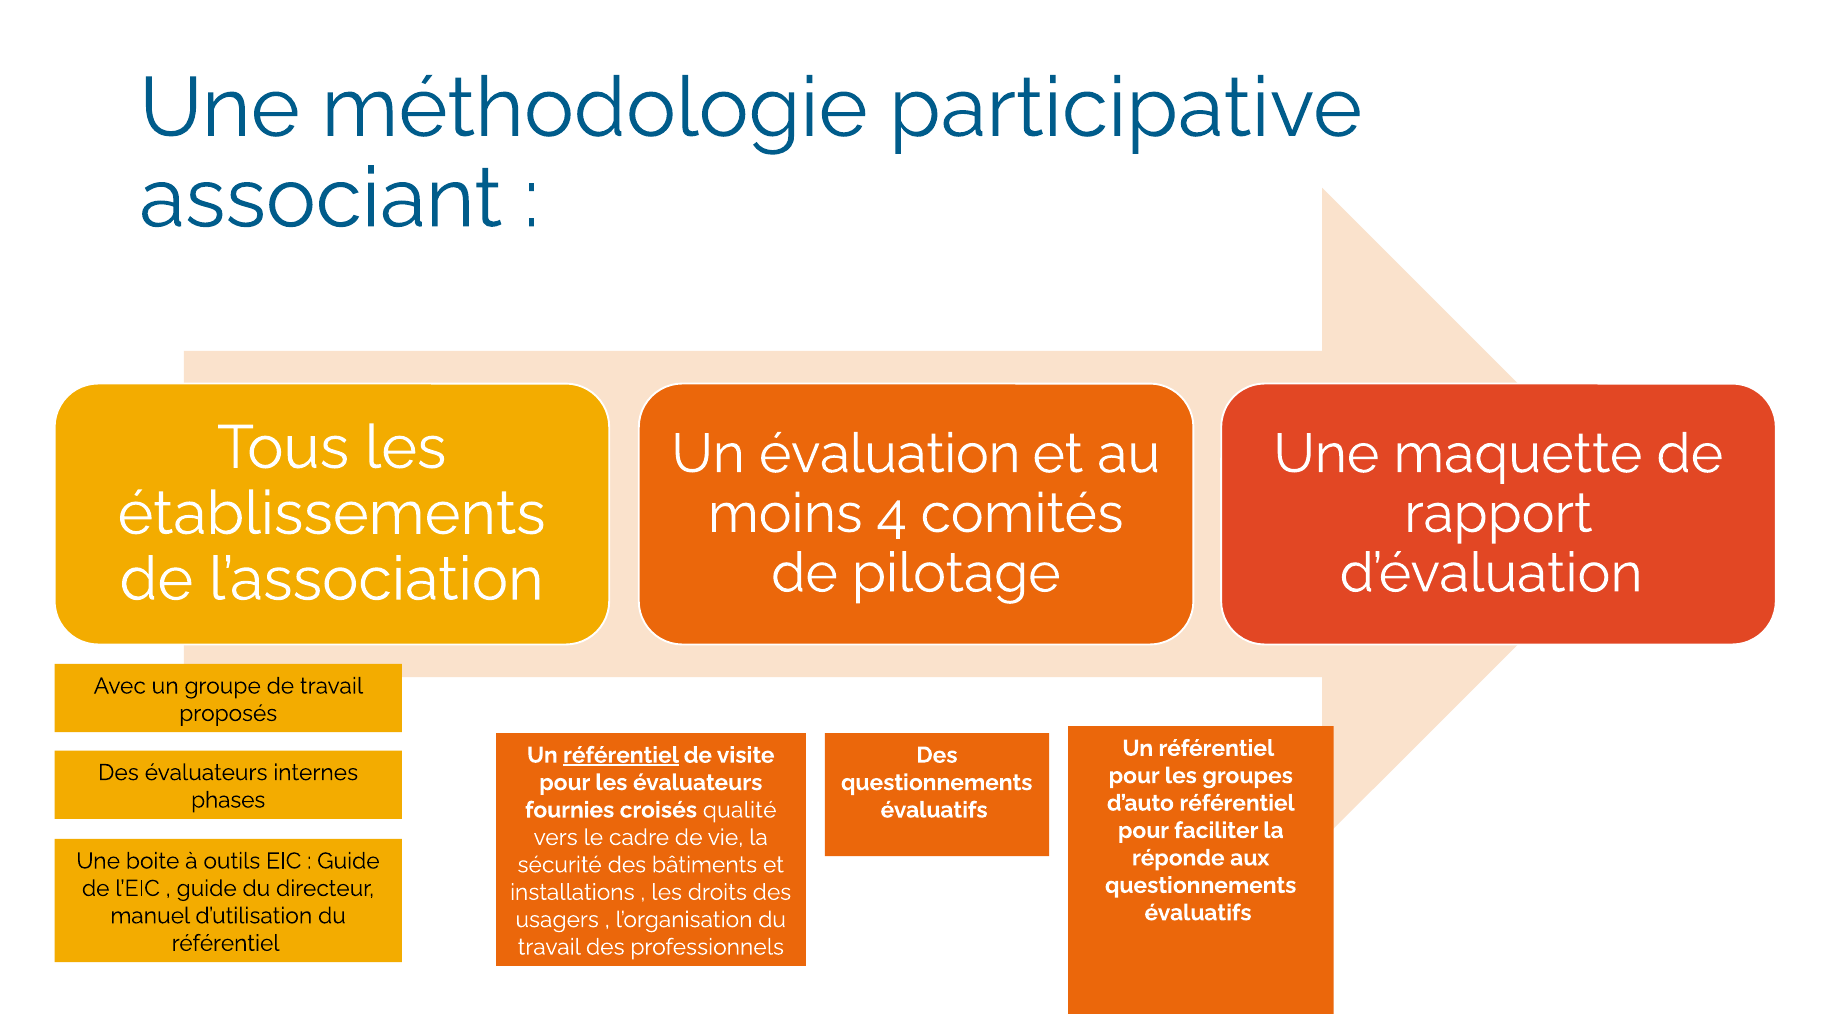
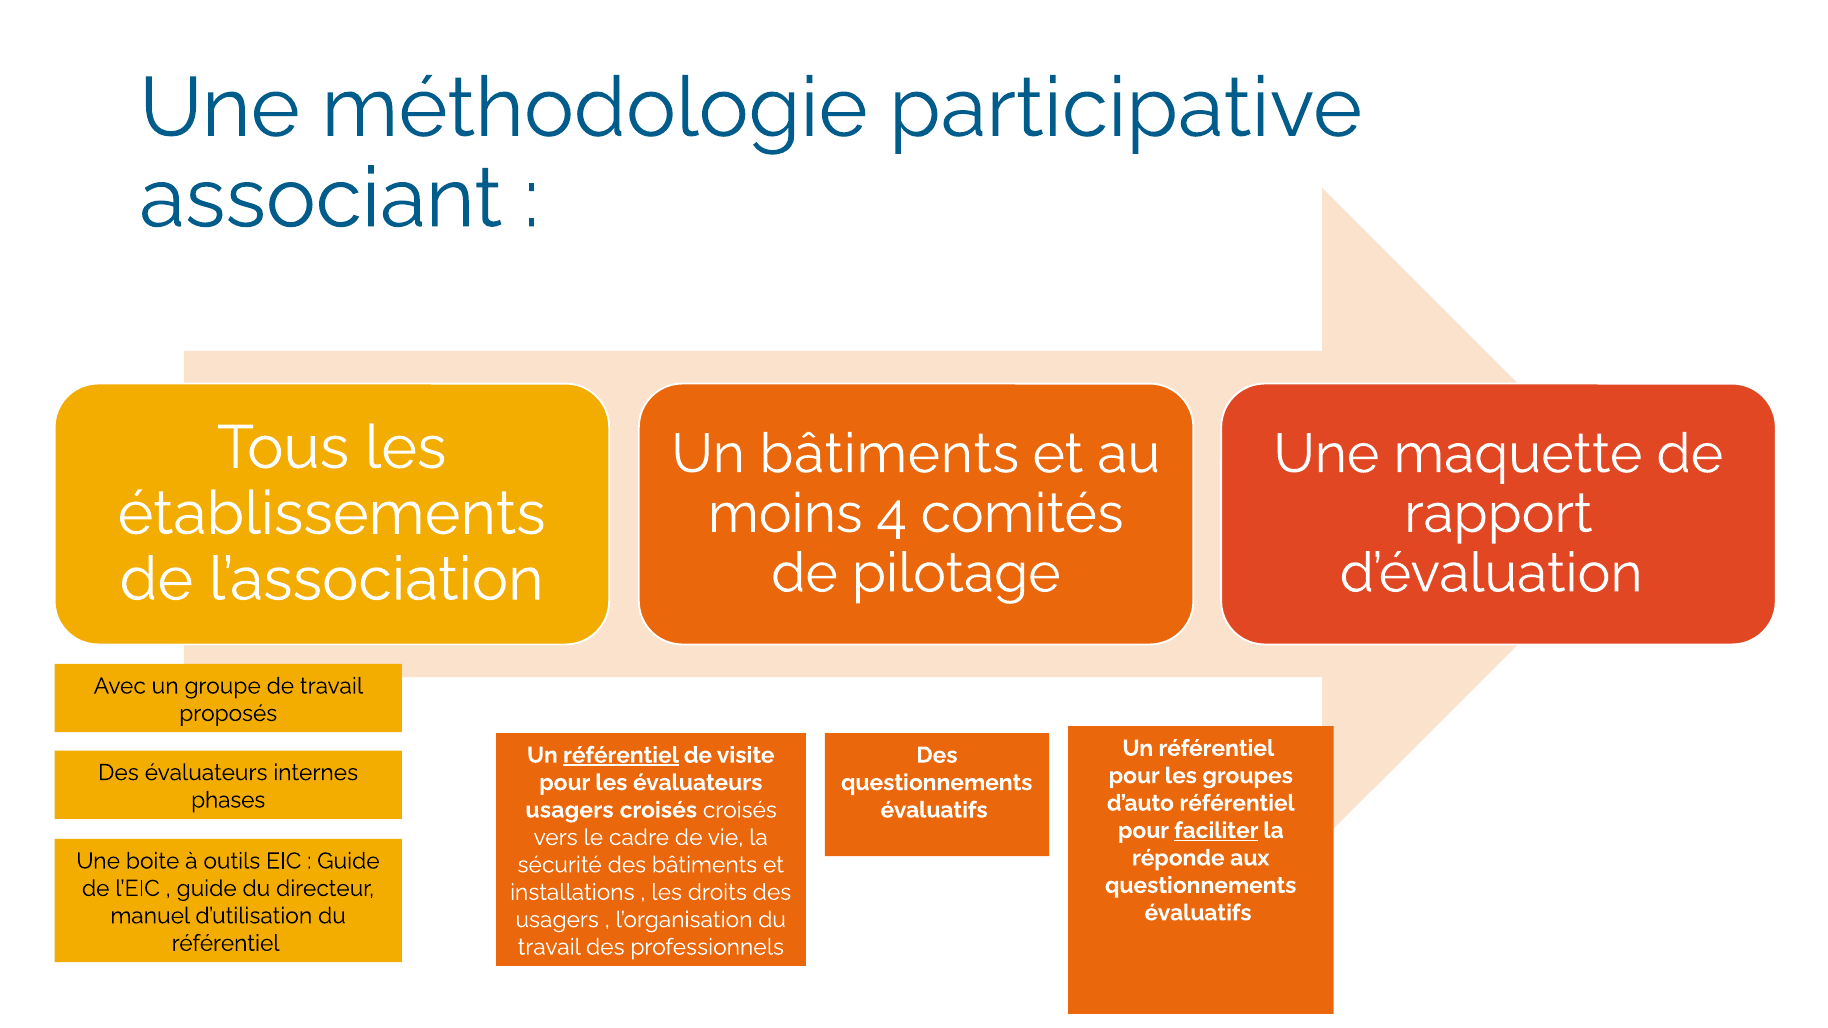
Un évaluation: évaluation -> bâtiments (889, 454)
fournies: fournies -> usagers (570, 810)
croisés qualité: qualité -> croisés (740, 810)
faciliter underline: none -> present (1216, 831)
